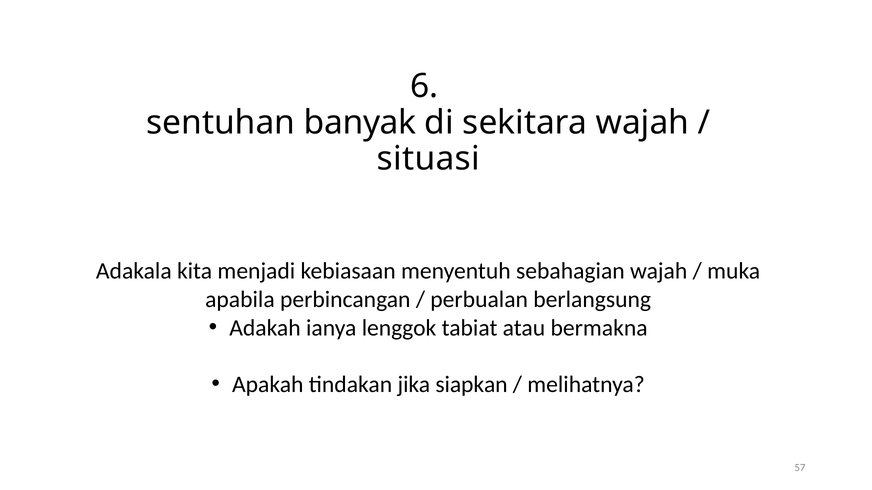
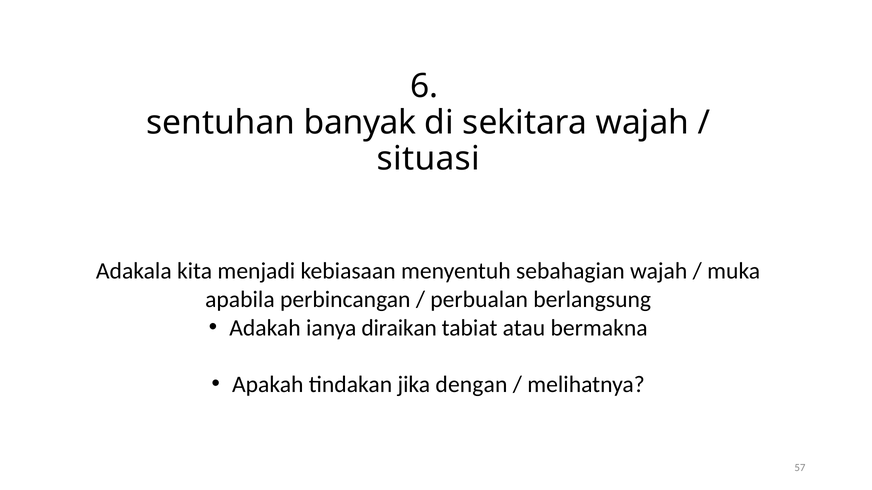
lenggok: lenggok -> diraikan (399, 328)
siapkan: siapkan -> dengan (471, 385)
